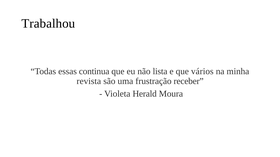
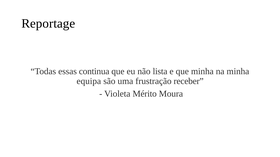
Trabalhou: Trabalhou -> Reportage (48, 24)
que vários: vários -> minha (202, 72)
revista: revista -> equipa (89, 81)
Herald: Herald -> Mérito (145, 94)
